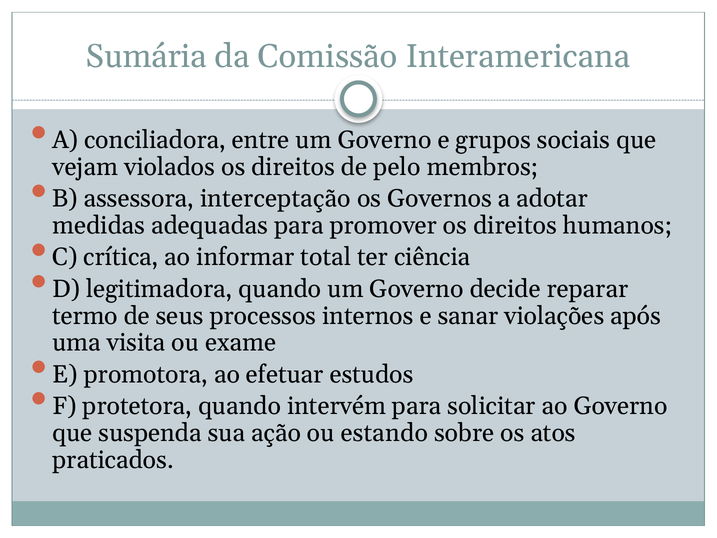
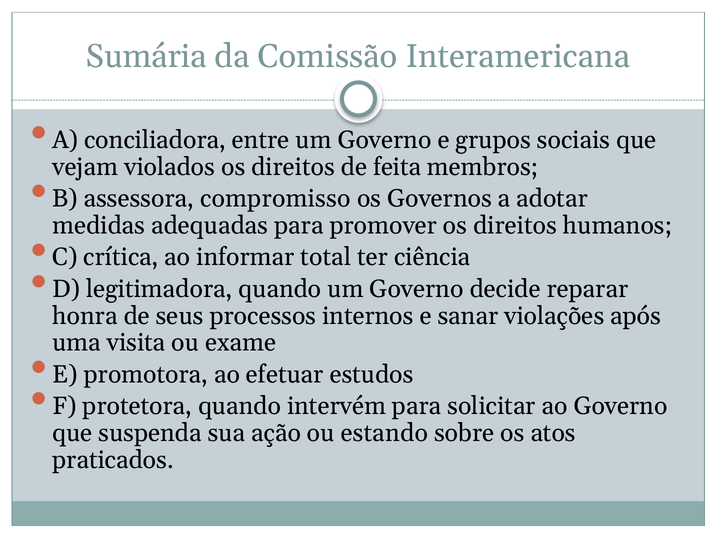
pelo: pelo -> feita (397, 167)
interceptação: interceptação -> compromisso (275, 199)
termo: termo -> honra (85, 316)
